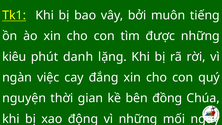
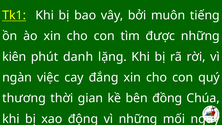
kiêu: kiêu -> kiên (14, 57)
nguyện: nguyện -> thương (24, 98)
